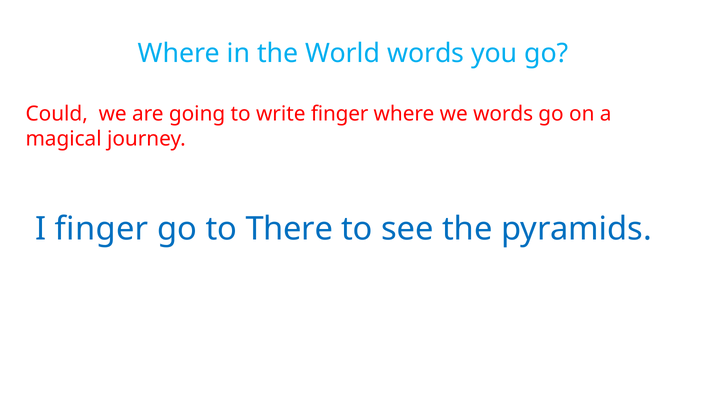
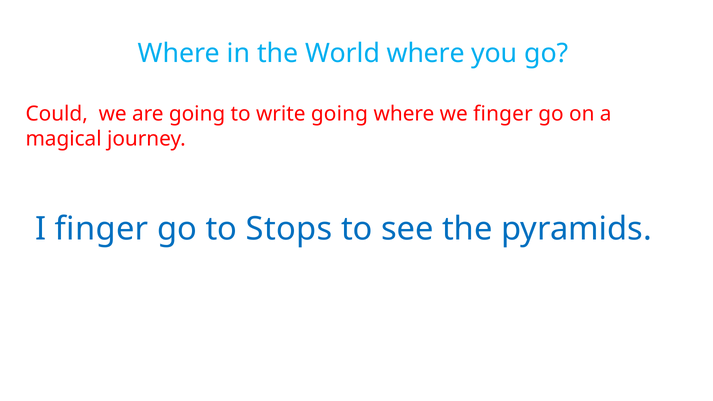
World words: words -> where (426, 54)
write finger: finger -> going (339, 114)
we words: words -> finger (503, 114)
There: There -> Stops (289, 229)
